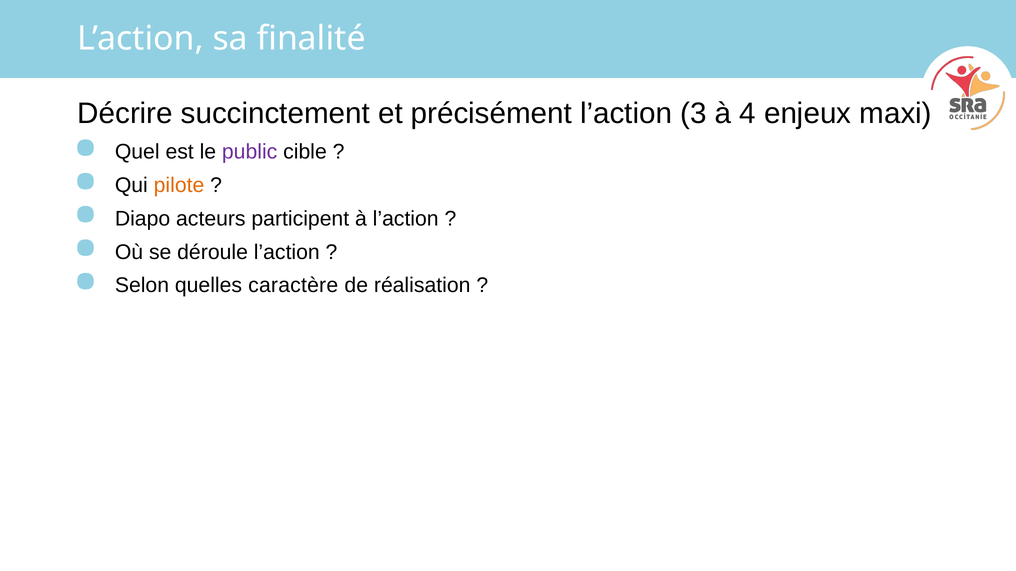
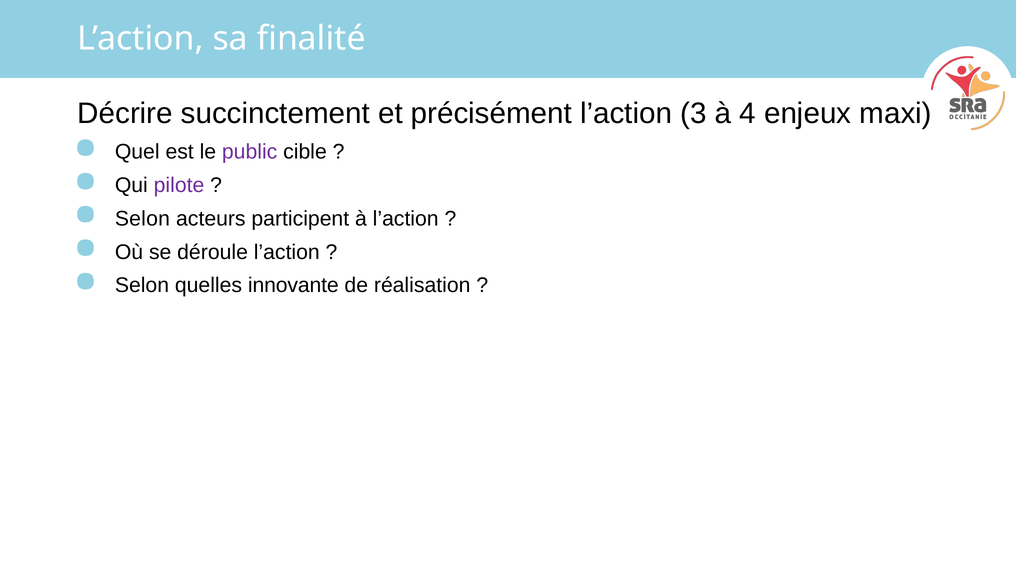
pilote colour: orange -> purple (179, 185)
Diapo: Diapo -> Selon (142, 219)
caractère: caractère -> innovante (293, 286)
